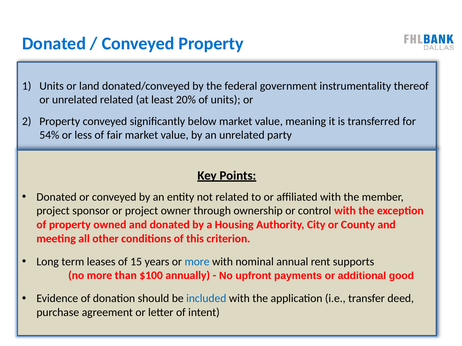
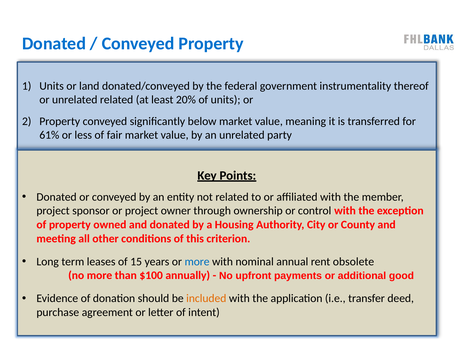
54%: 54% -> 61% (49, 135)
supports: supports -> obsolete (354, 262)
included colour: blue -> orange (206, 299)
